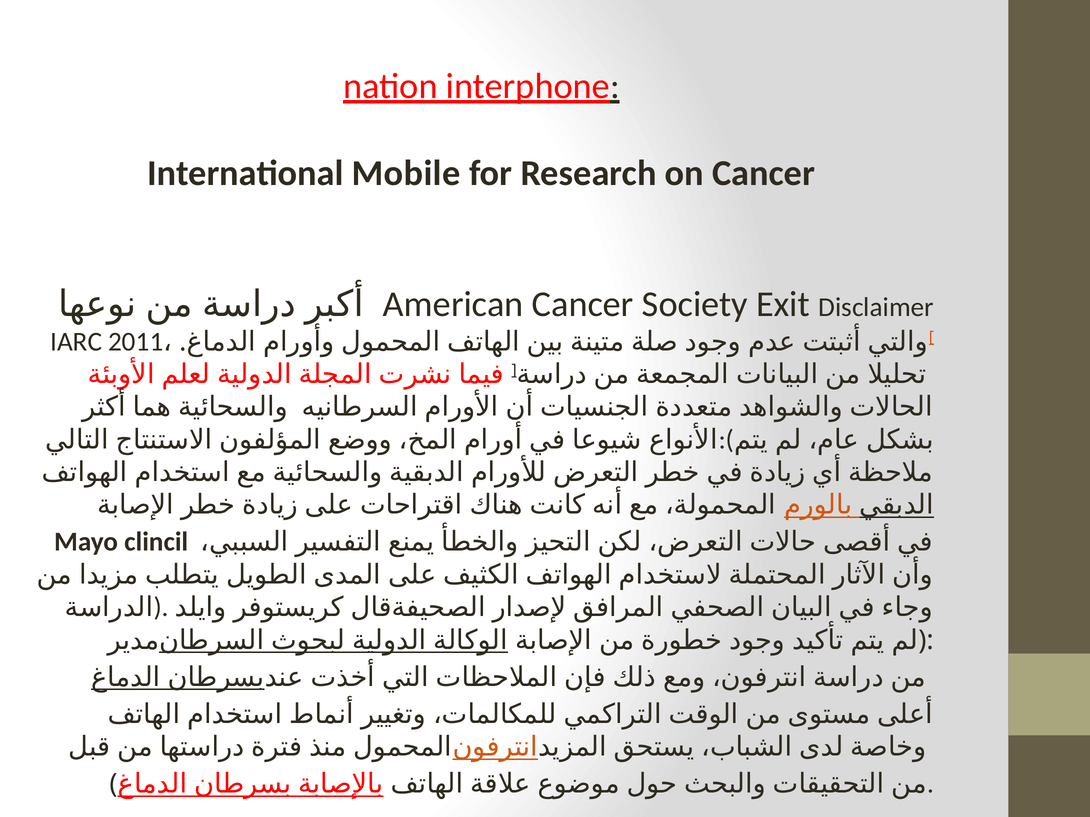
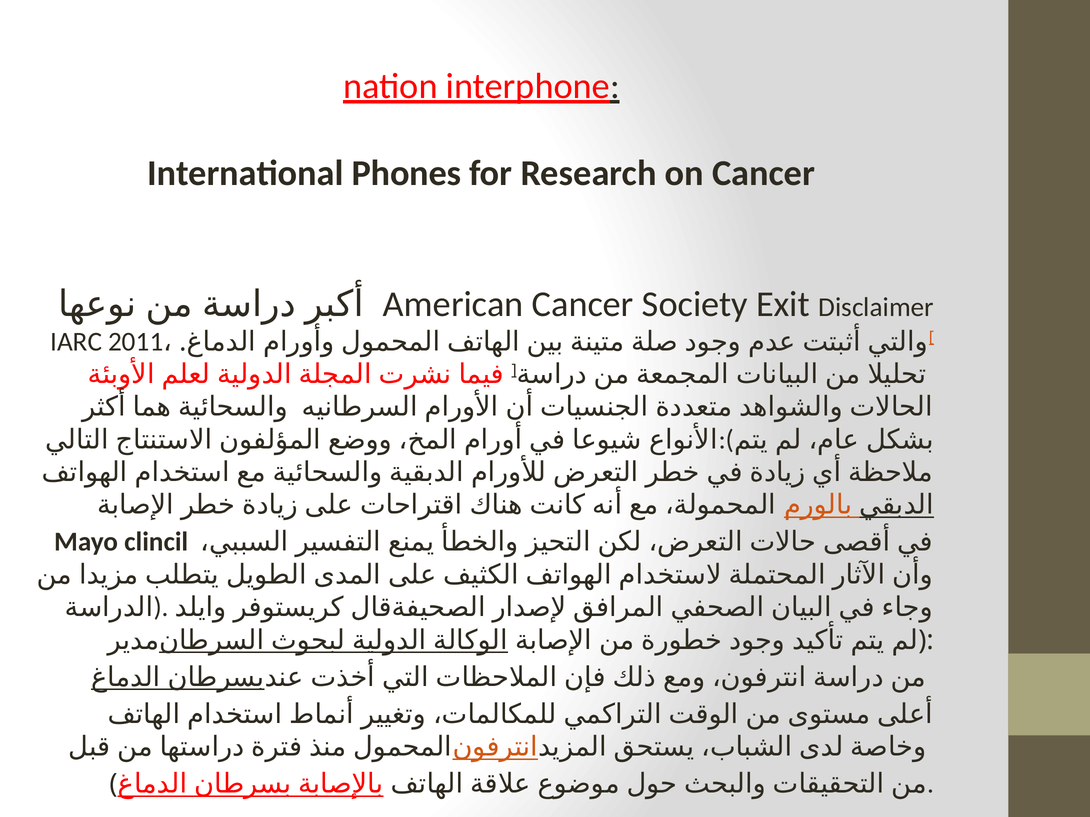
Mobile: Mobile -> Phones (407, 173)
